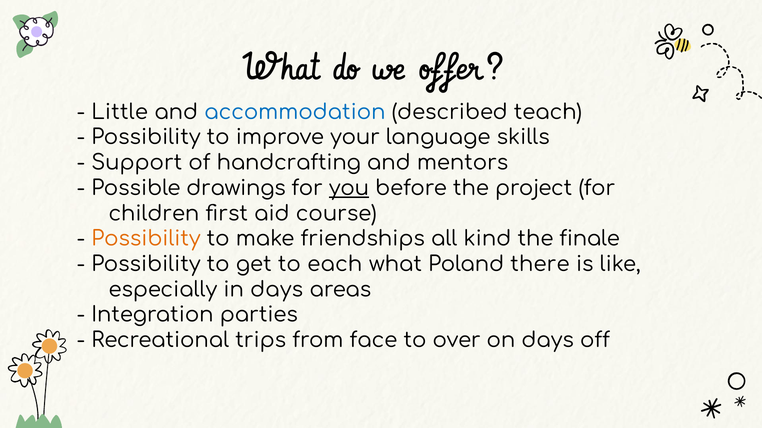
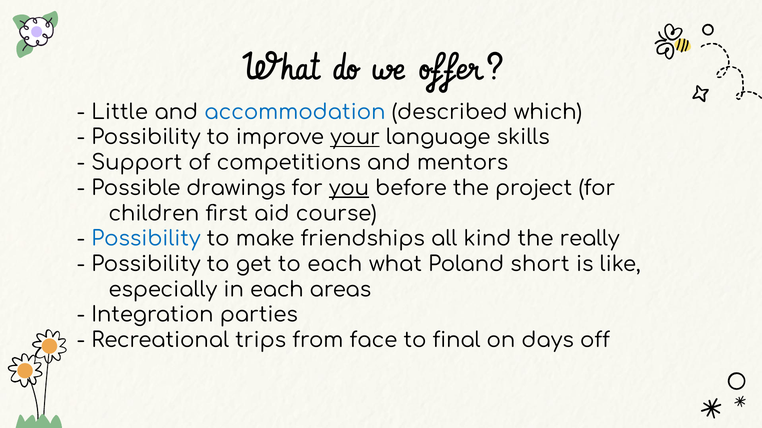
teach: teach -> which (548, 112)
your underline: none -> present (355, 138)
handcrafting: handcrafting -> competitions (289, 163)
Possibility colour: orange -> blue (146, 239)
finale: finale -> really (590, 239)
there: there -> short (540, 265)
in days: days -> each (277, 290)
over: over -> final (457, 341)
